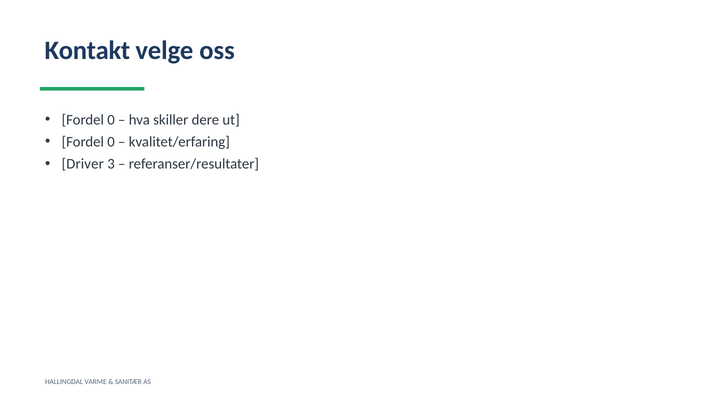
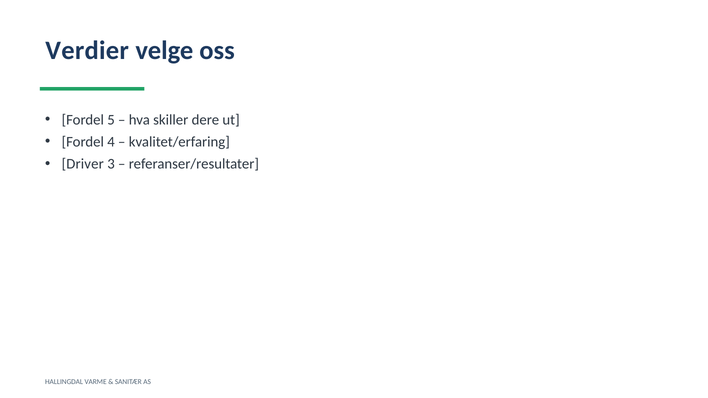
Kontakt: Kontakt -> Verdier (87, 51)
0: 0 -> 5 (111, 120)
0: 0 -> 4 (111, 142)
